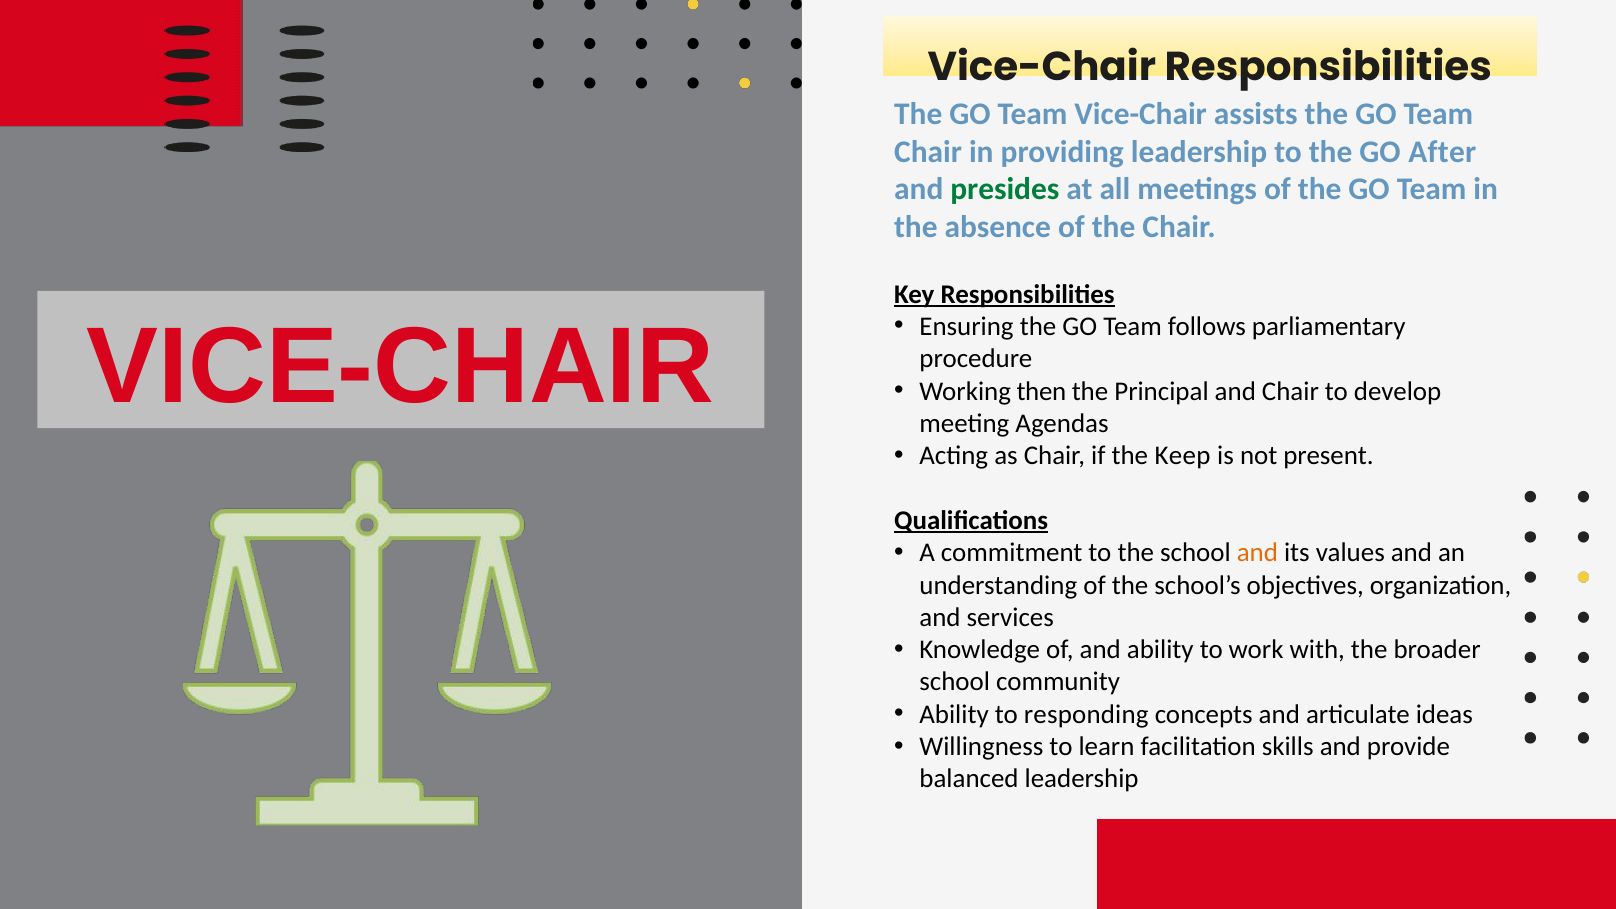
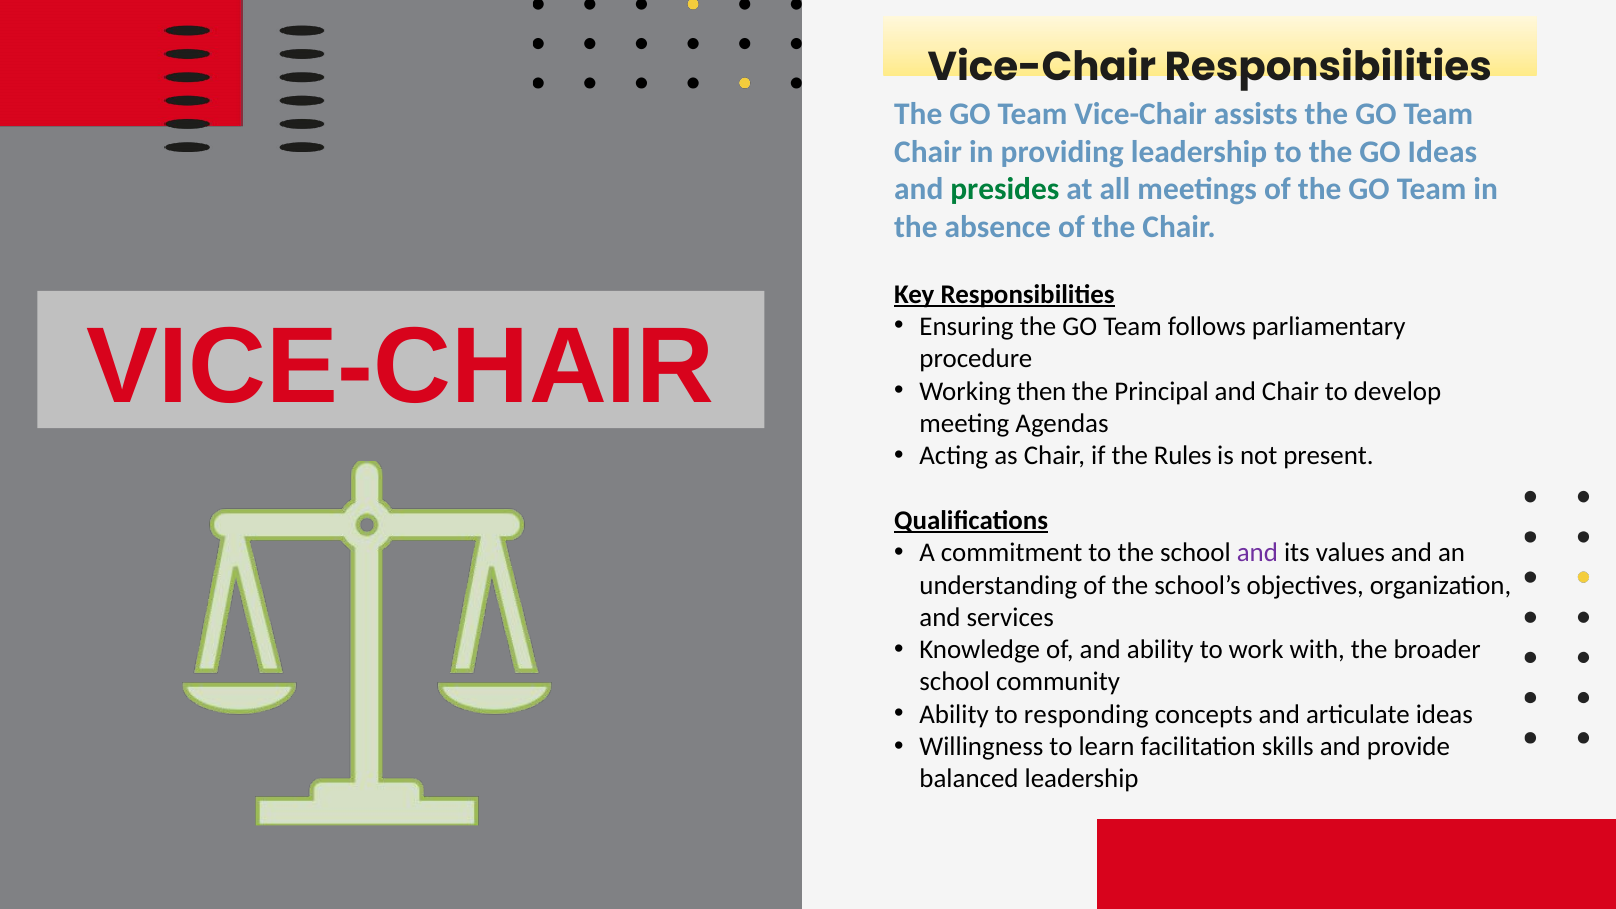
GO After: After -> Ideas (1442, 152)
Keep: Keep -> Rules (1183, 456)
and colour: orange -> purple (1257, 553)
